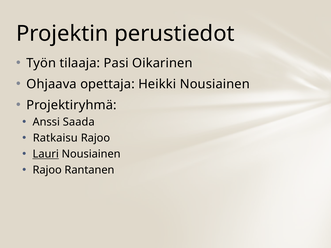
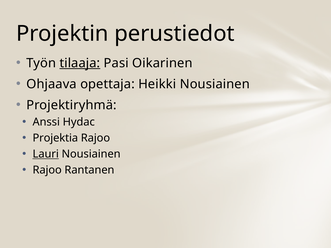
tilaaja underline: none -> present (80, 63)
Saada: Saada -> Hydac (79, 122)
Ratkaisu: Ratkaisu -> Projektia (55, 138)
